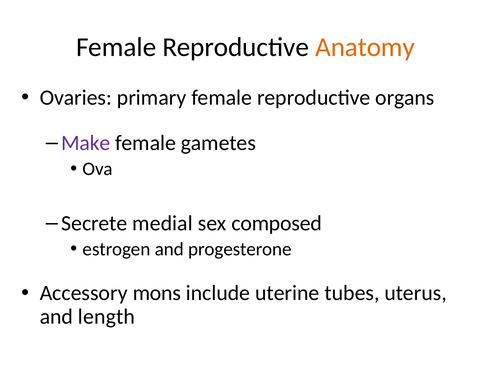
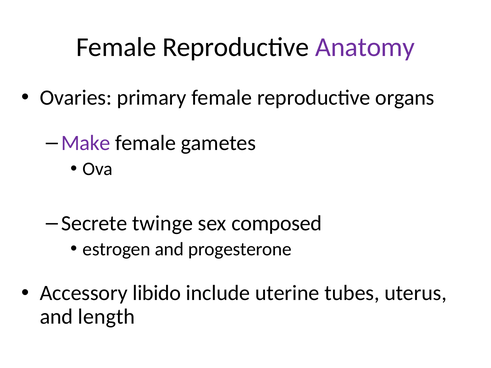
Anatomy colour: orange -> purple (365, 47)
medial: medial -> twinge (163, 223)
mons: mons -> libido (157, 293)
